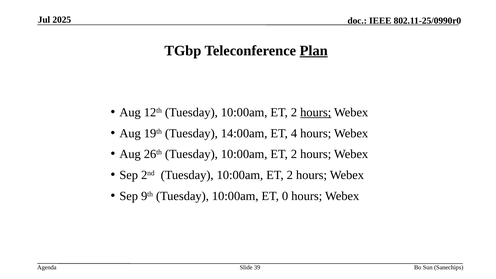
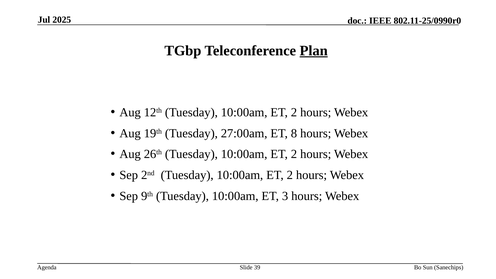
hours underline: present -> none (316, 112)
14:00am: 14:00am -> 27:00am (244, 133)
4: 4 -> 8 (294, 133)
0: 0 -> 3 (285, 196)
